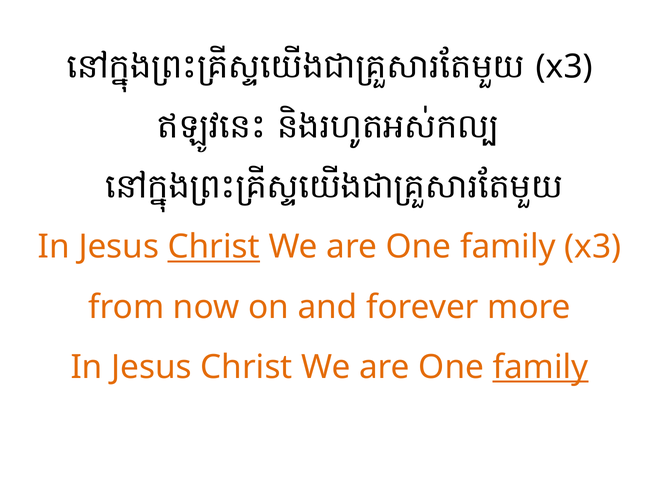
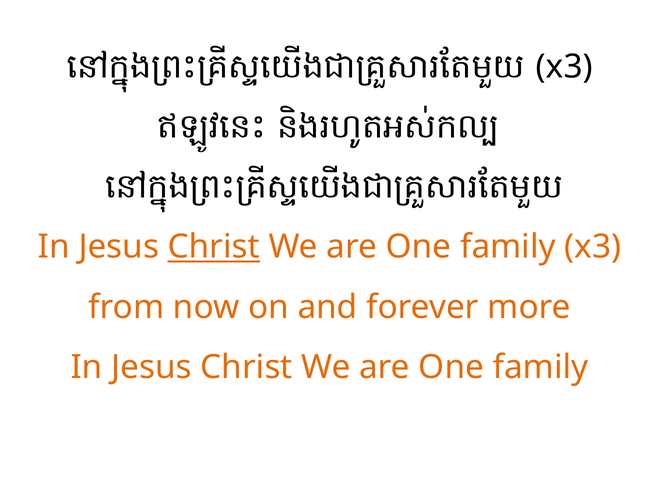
family underline: present -> none (541, 367)
